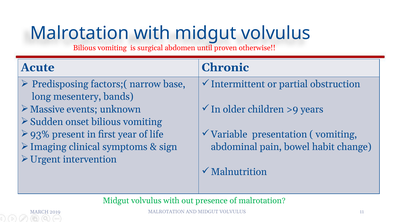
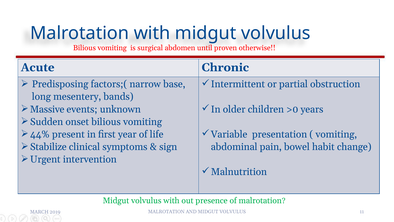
>9: >9 -> >0 (292, 109)
93%: 93% -> 44% (40, 134)
Imaging: Imaging -> Stabilize (48, 147)
